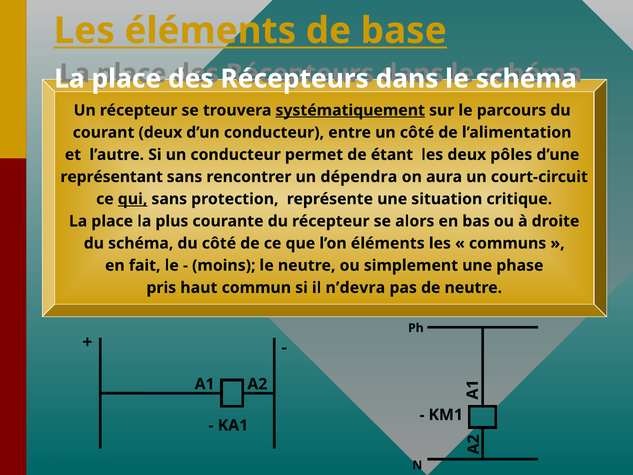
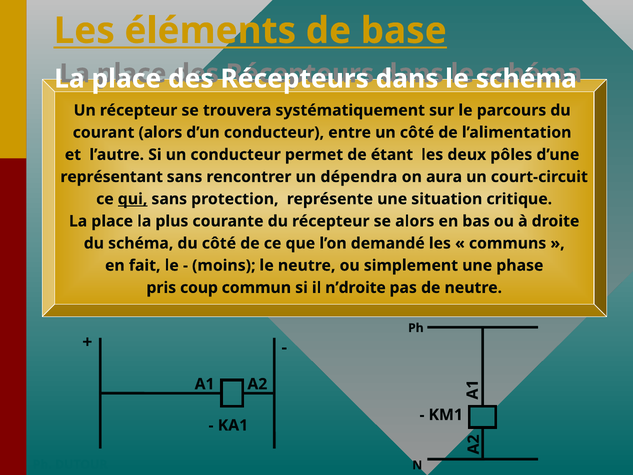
systématiquement underline: present -> none (350, 110)
courant deux: deux -> alors (160, 132)
l’on éléments: éléments -> demandé (388, 243)
haut: haut -> coup (199, 288)
n’devra: n’devra -> n’droite (356, 288)
